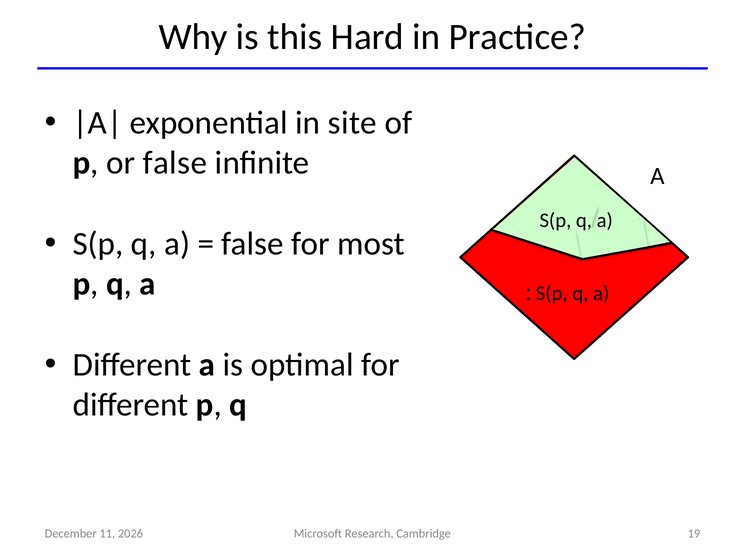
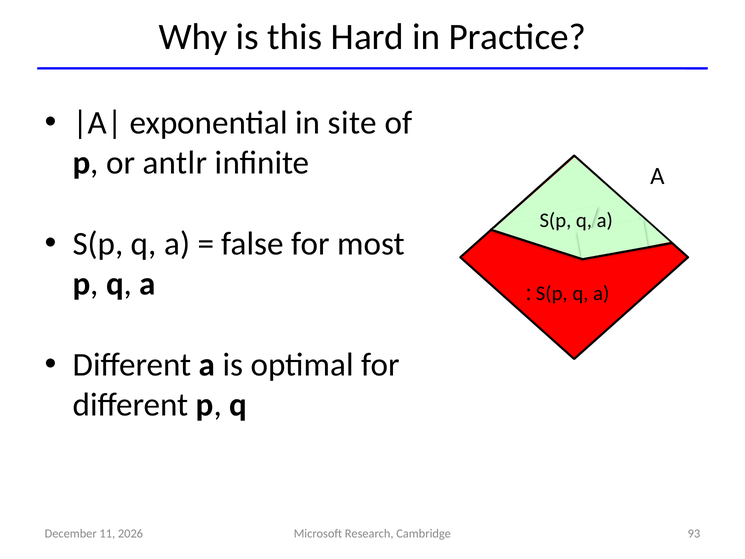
or false: false -> antlr (175, 163)
19: 19 -> 93 (694, 533)
